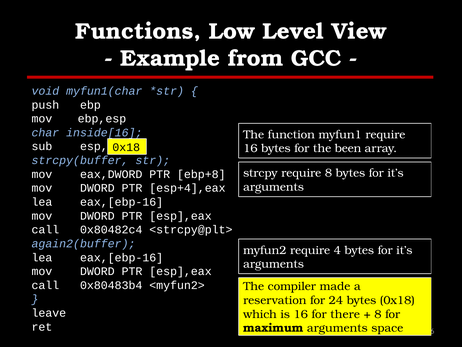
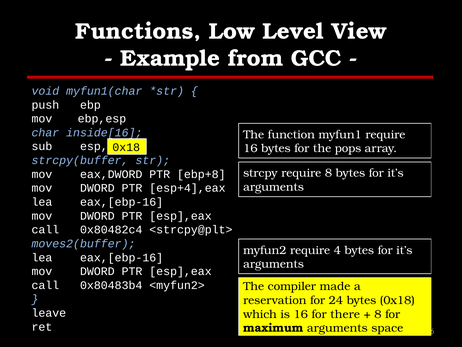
been: been -> pops (348, 148)
again2(buffer: again2(buffer -> moves2(buffer (83, 243)
